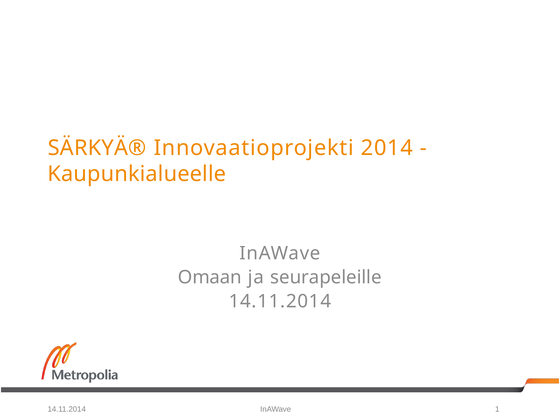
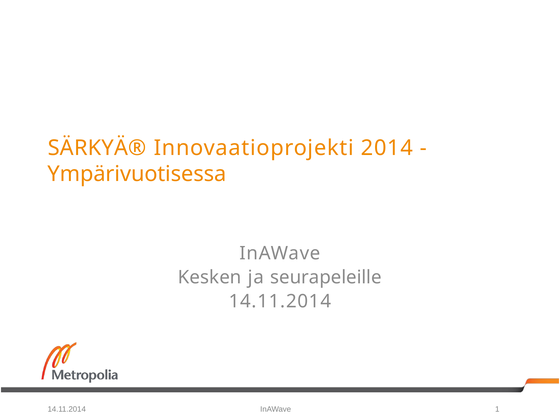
Kaupunkialueelle: Kaupunkialueelle -> Ympärivuotisessa (137, 174)
Omaan: Omaan -> Kesken (210, 277)
